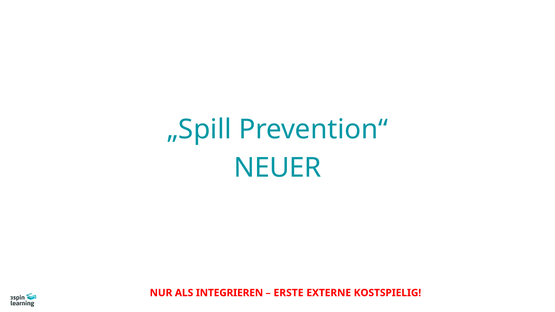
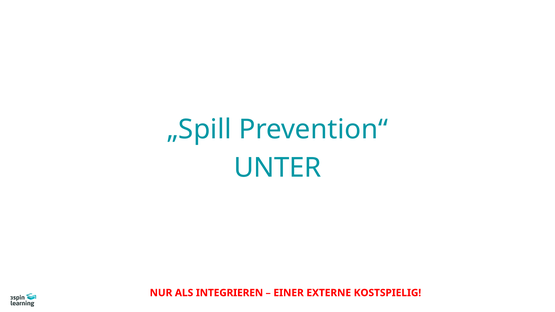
NEUER: NEUER -> UNTER (278, 168)
ERSTE: ERSTE -> EINER (289, 293)
